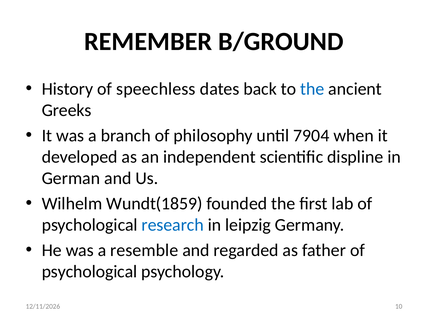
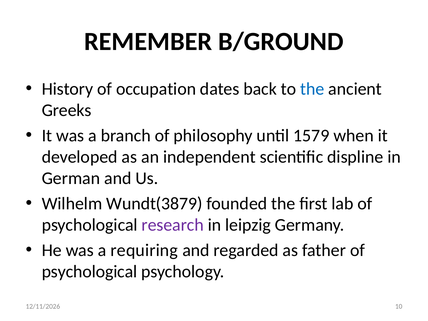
speechless: speechless -> occupation (156, 89)
7904: 7904 -> 1579 (311, 136)
Wundt(1859: Wundt(1859 -> Wundt(3879 (154, 204)
research colour: blue -> purple (173, 225)
resemble: resemble -> requiring (144, 250)
